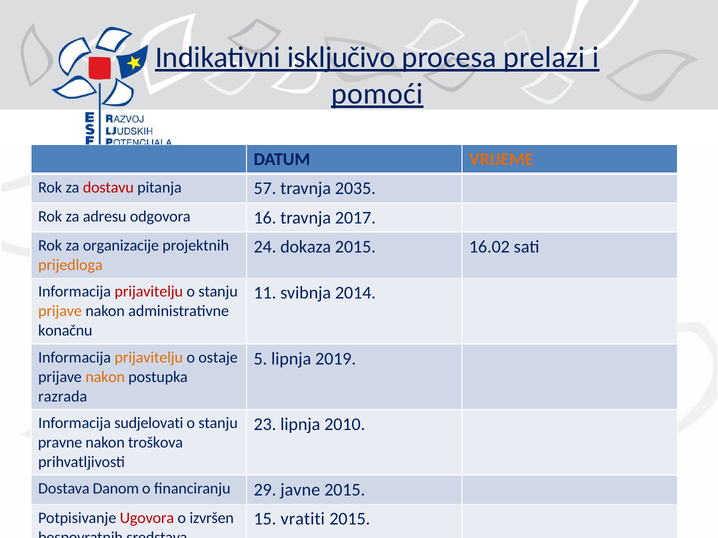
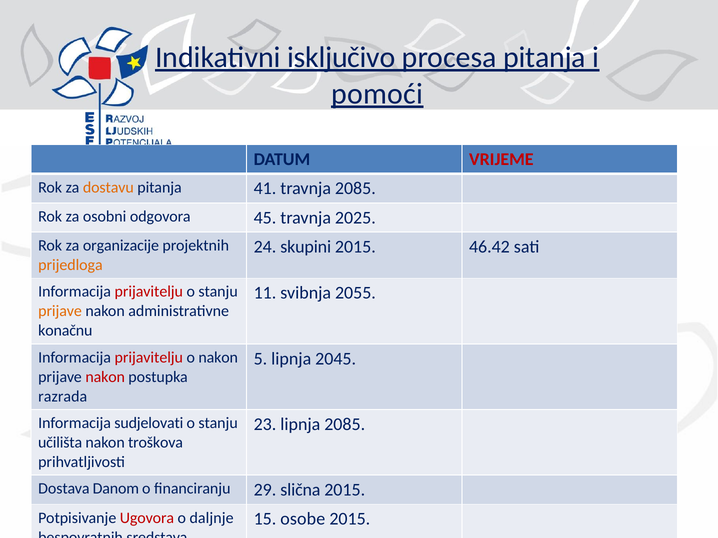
procesa prelazi: prelazi -> pitanja (545, 57)
VRIJEME colour: orange -> red (501, 160)
dostavu colour: red -> orange (108, 188)
57: 57 -> 41 (265, 189)
travnja 2035: 2035 -> 2085 (355, 189)
adresu: adresu -> osobni (105, 217)
16: 16 -> 45 (265, 218)
2017: 2017 -> 2025 (355, 218)
dokaza: dokaza -> skupini (306, 247)
16.02: 16.02 -> 46.42 (489, 247)
2014: 2014 -> 2055 (355, 293)
prijavitelju colour: orange -> red (149, 358)
o ostaje: ostaje -> nakon (218, 358)
2019: 2019 -> 2045 (336, 359)
nakon colour: orange -> red (105, 377)
lipnja 2010: 2010 -> 2085 (345, 425)
pravne: pravne -> učilišta (60, 443)
javne: javne -> slična (300, 490)
izvršen: izvršen -> daljnje (212, 518)
vratiti: vratiti -> osobe (303, 519)
